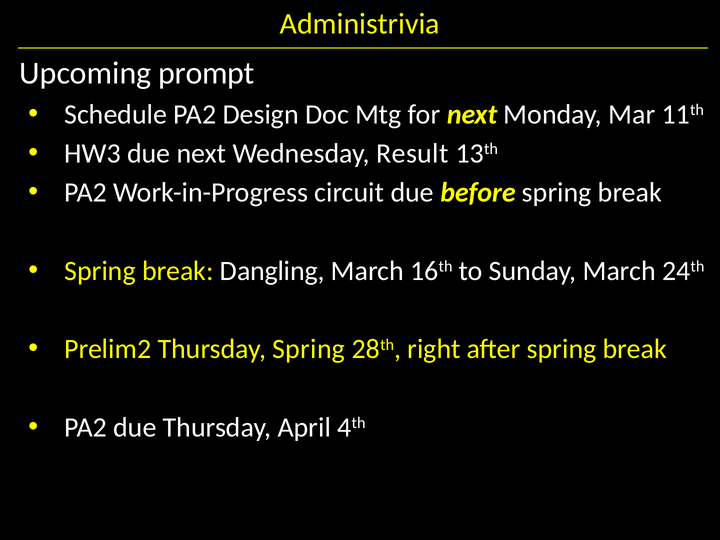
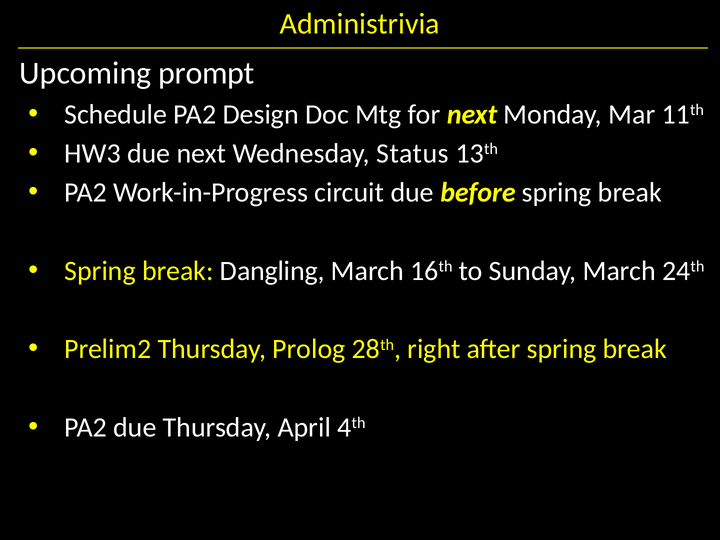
Result: Result -> Status (412, 153)
Thursday Spring: Spring -> Prolog (309, 349)
